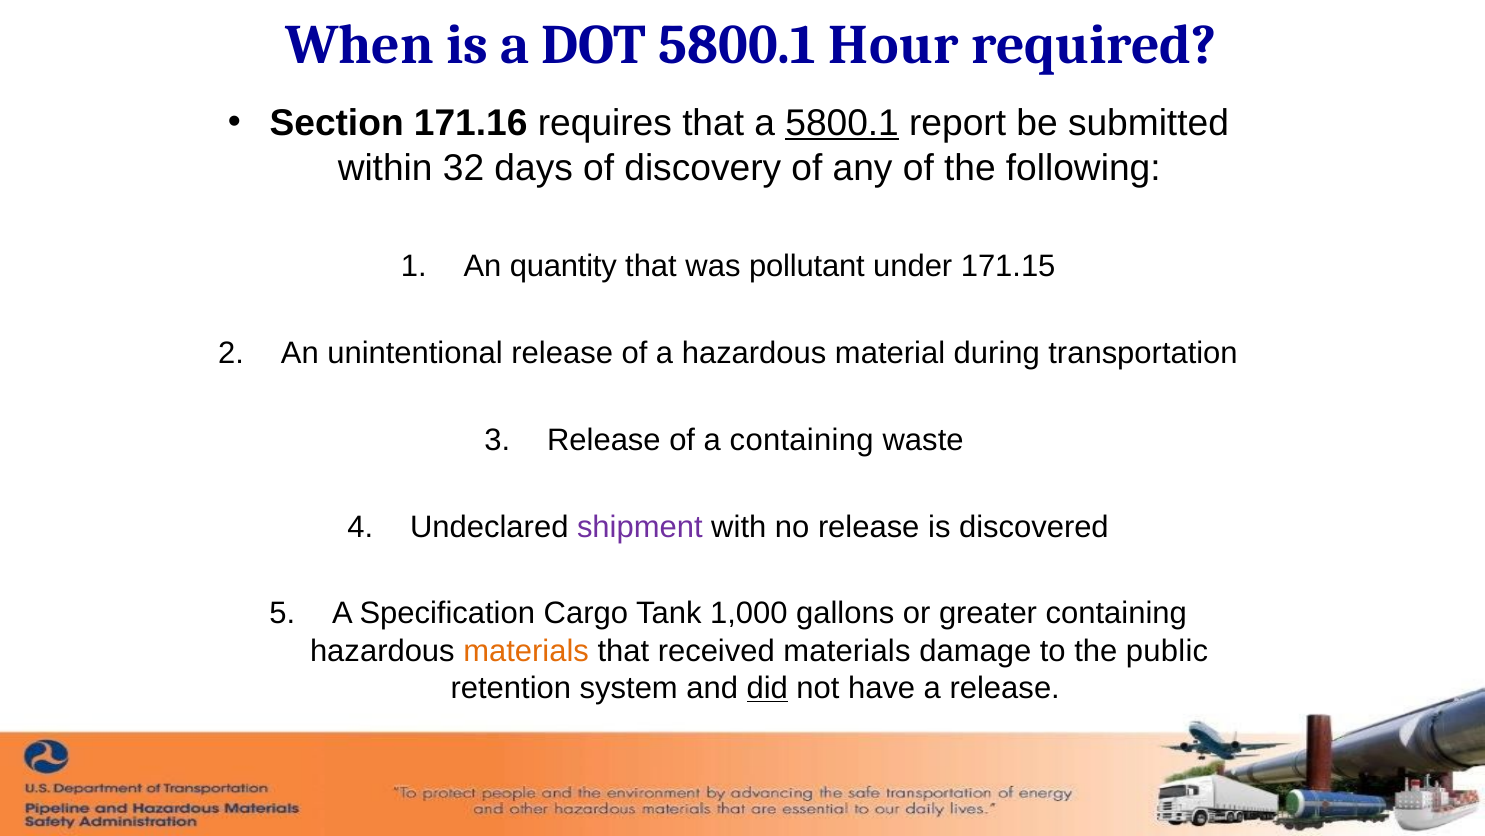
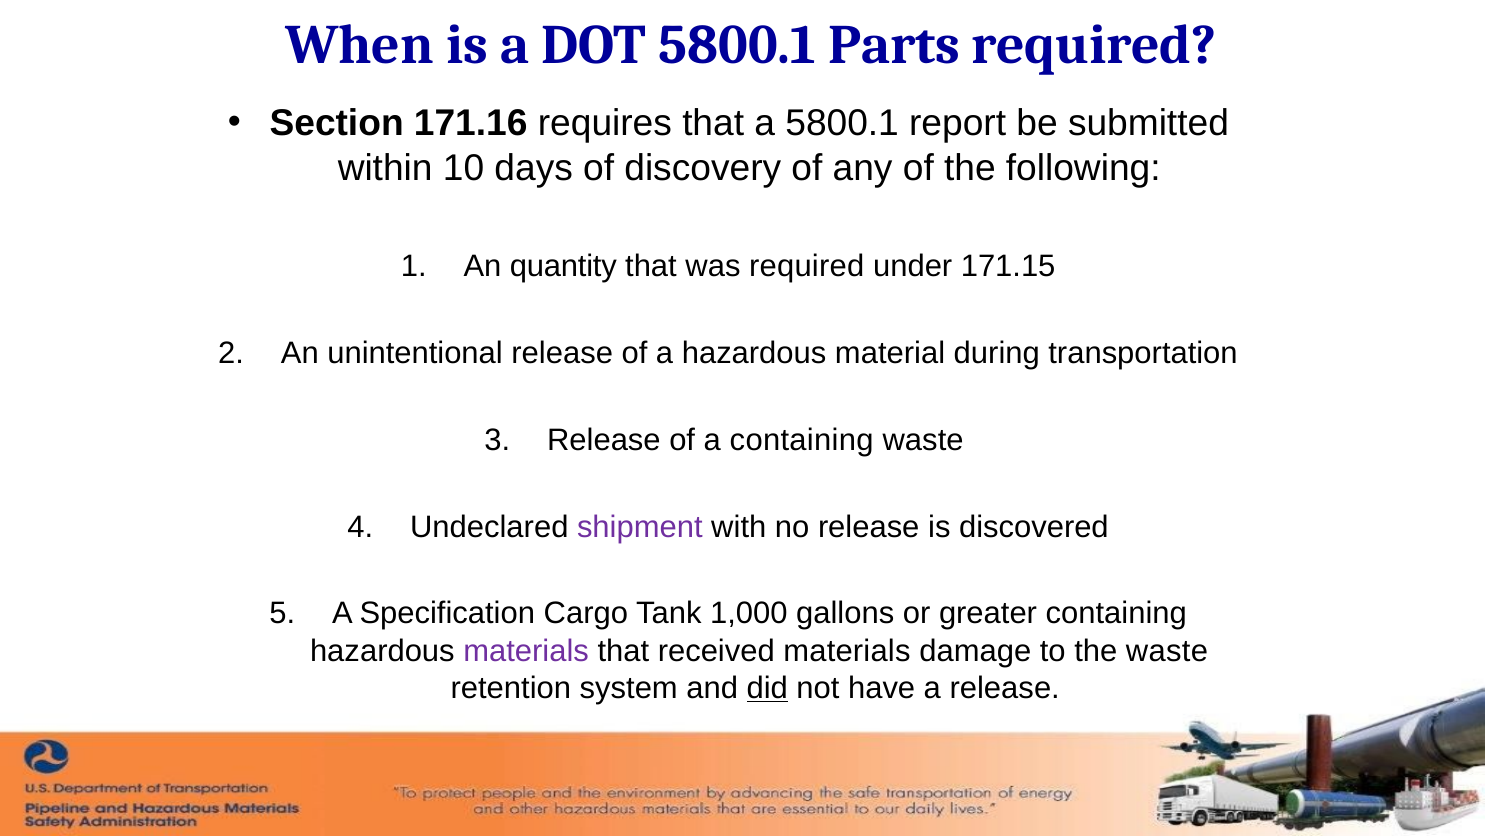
Hour: Hour -> Parts (894, 45)
5800.1 underline: present -> none (842, 123)
32: 32 -> 10 (463, 168)
was pollutant: pollutant -> required (807, 266)
materials colour: orange -> purple (526, 650)
the public: public -> waste (1167, 650)
